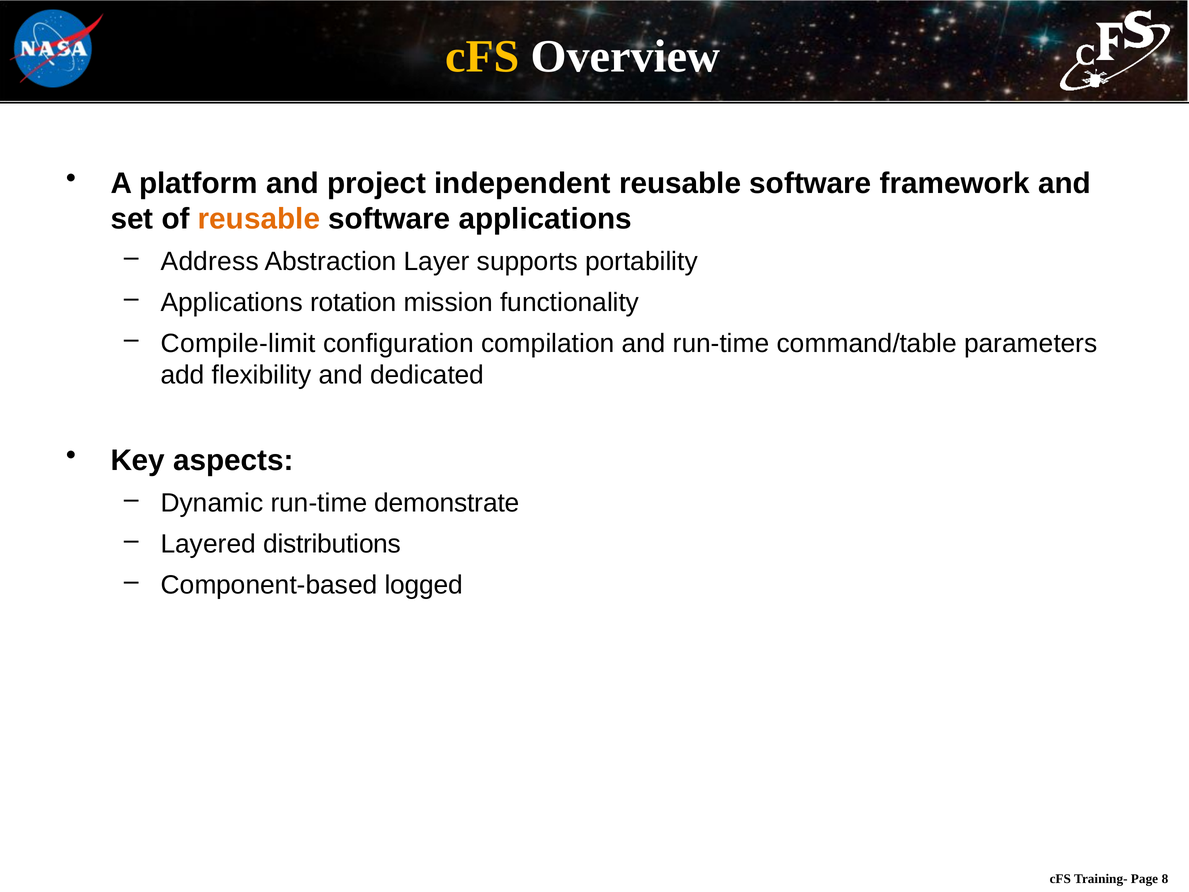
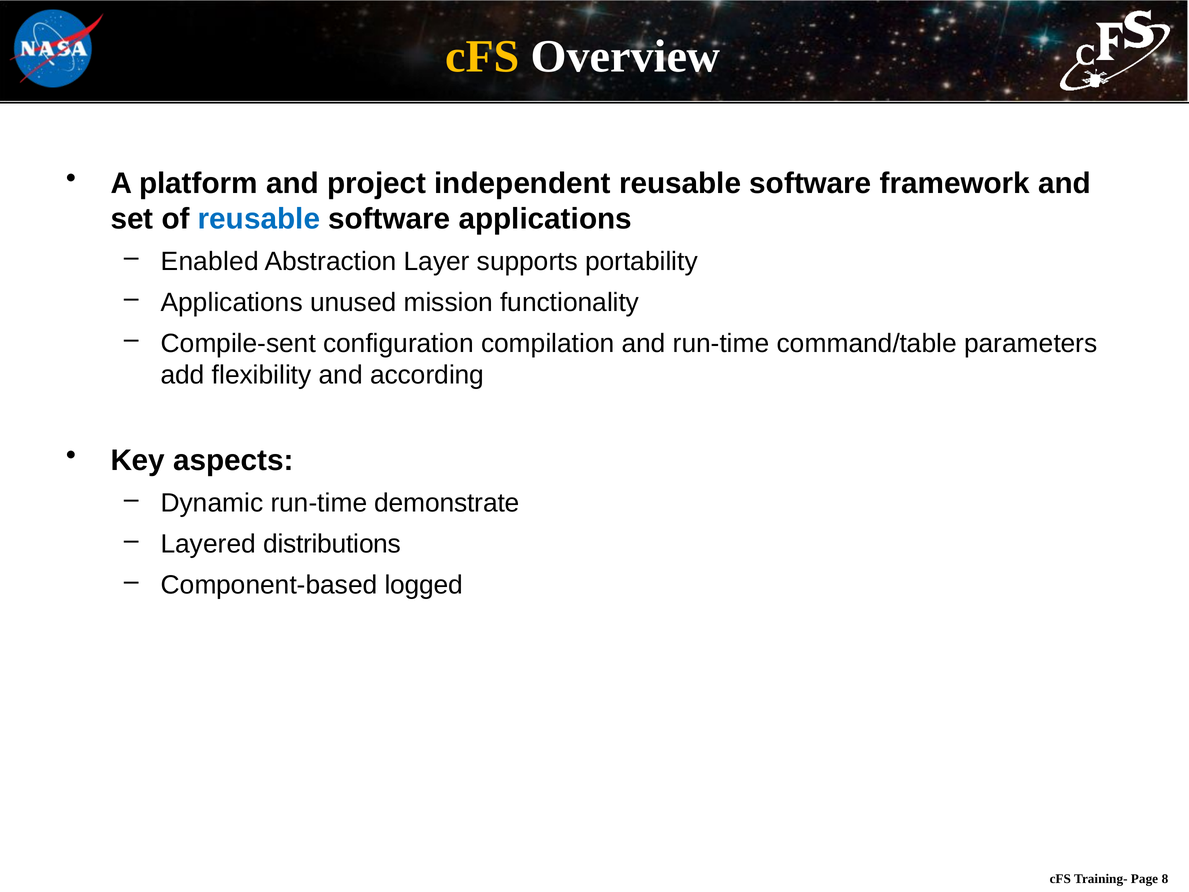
reusable colour: orange -> blue (259, 219)
Address: Address -> Enabled (210, 262)
rotation: rotation -> unused (353, 302)
Compile-limit: Compile-limit -> Compile-sent (238, 343)
dedicated: dedicated -> according (427, 375)
